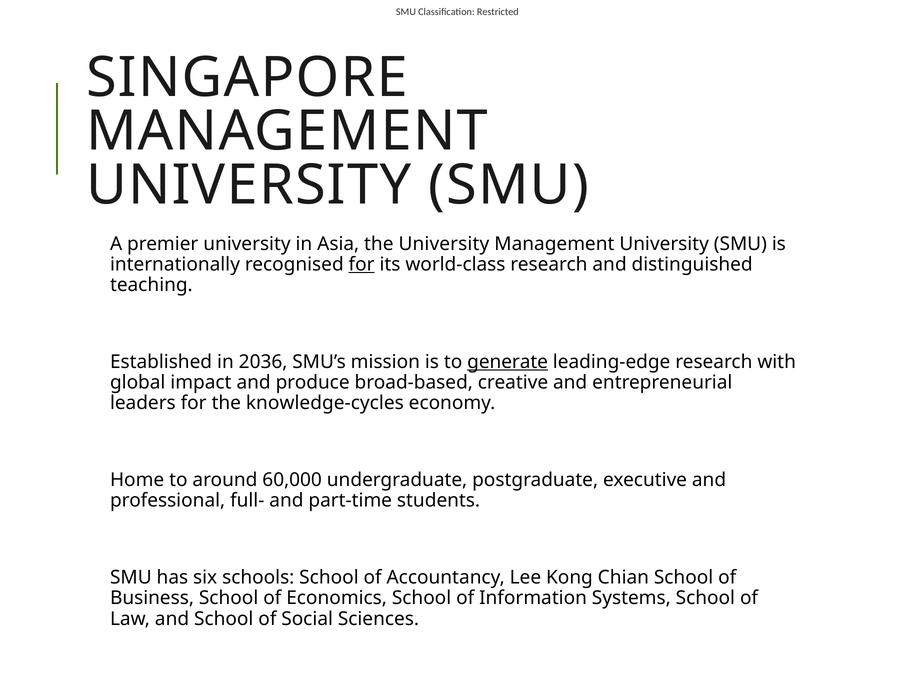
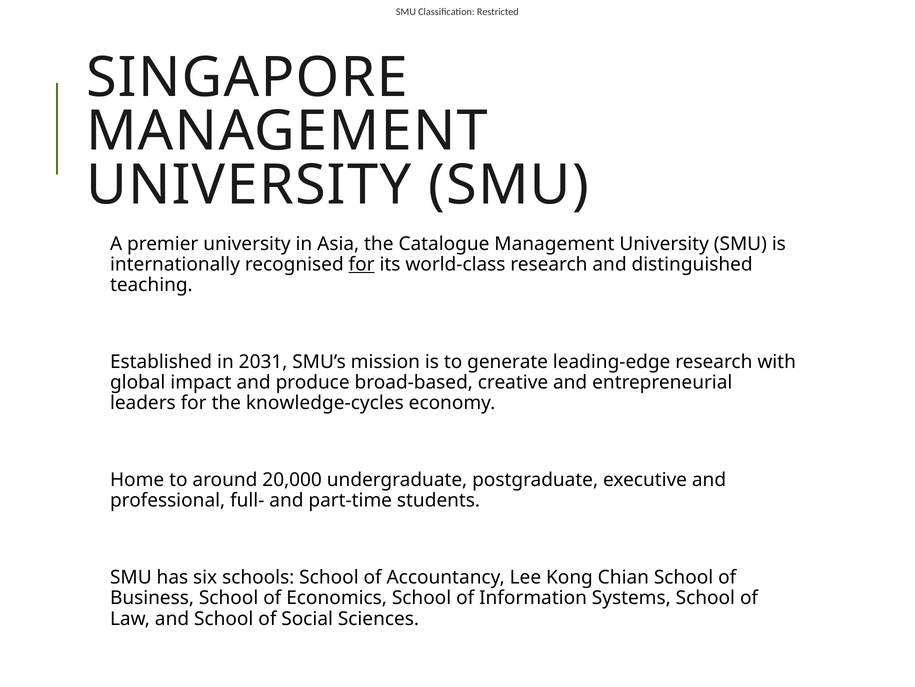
the University: University -> Catalogue (444, 243)
2036: 2036 -> 2031 (263, 361)
generate underline: present -> none (508, 361)
60,000: 60,000 -> 20,000 (292, 479)
